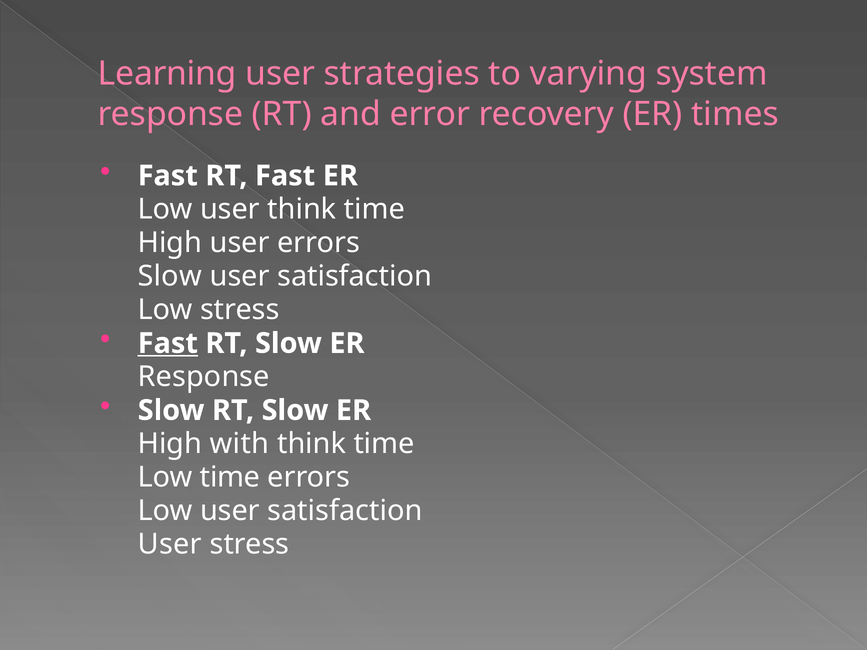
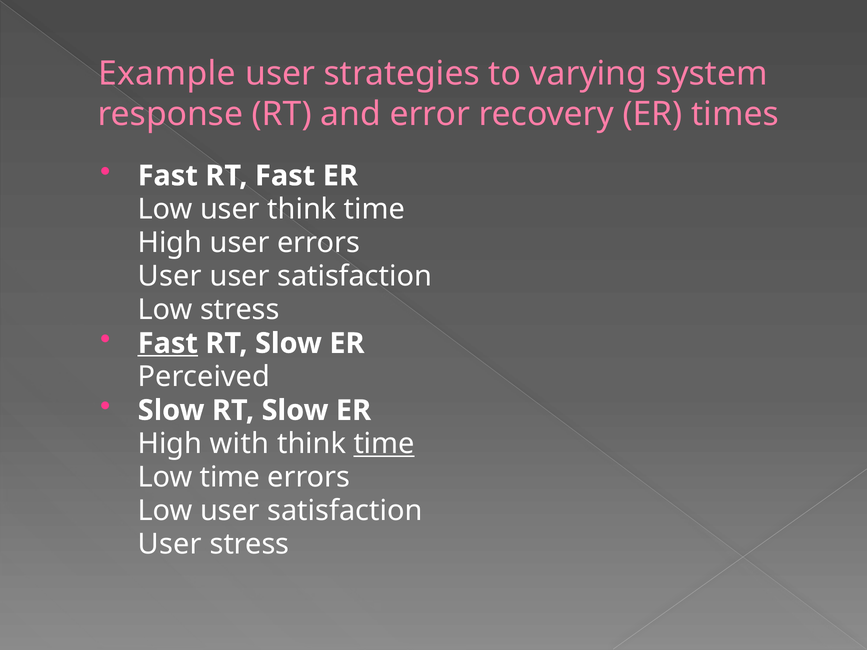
Learning: Learning -> Example (167, 74)
Slow: Slow -> User (170, 276)
Response: Response -> Perceived (204, 377)
time underline: none -> present (384, 444)
